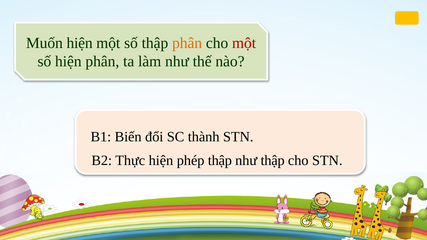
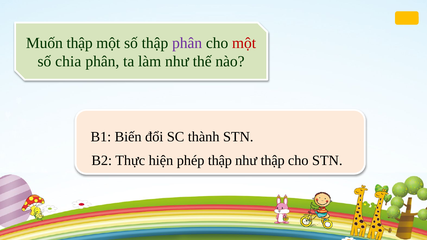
Muốn hiện: hiện -> thập (80, 43)
phân colour: orange -> purple (187, 43)
số hiện: hiện -> chia (68, 61)
